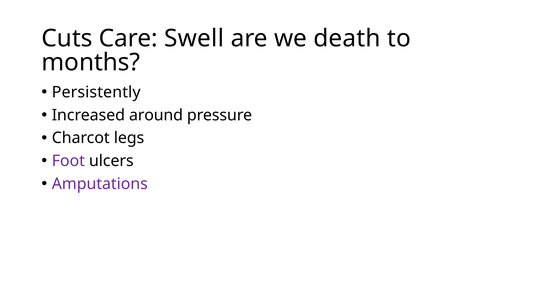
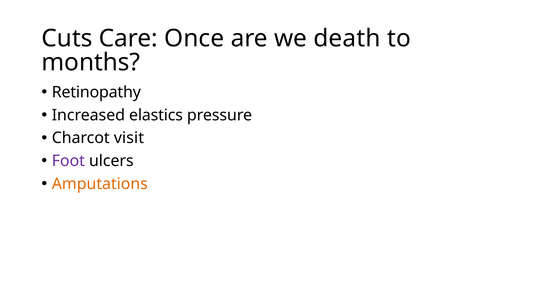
Swell: Swell -> Once (194, 39)
Persistently: Persistently -> Retinopathy (96, 92)
around: around -> elastics (156, 115)
legs: legs -> visit (129, 138)
Amputations colour: purple -> orange (100, 184)
